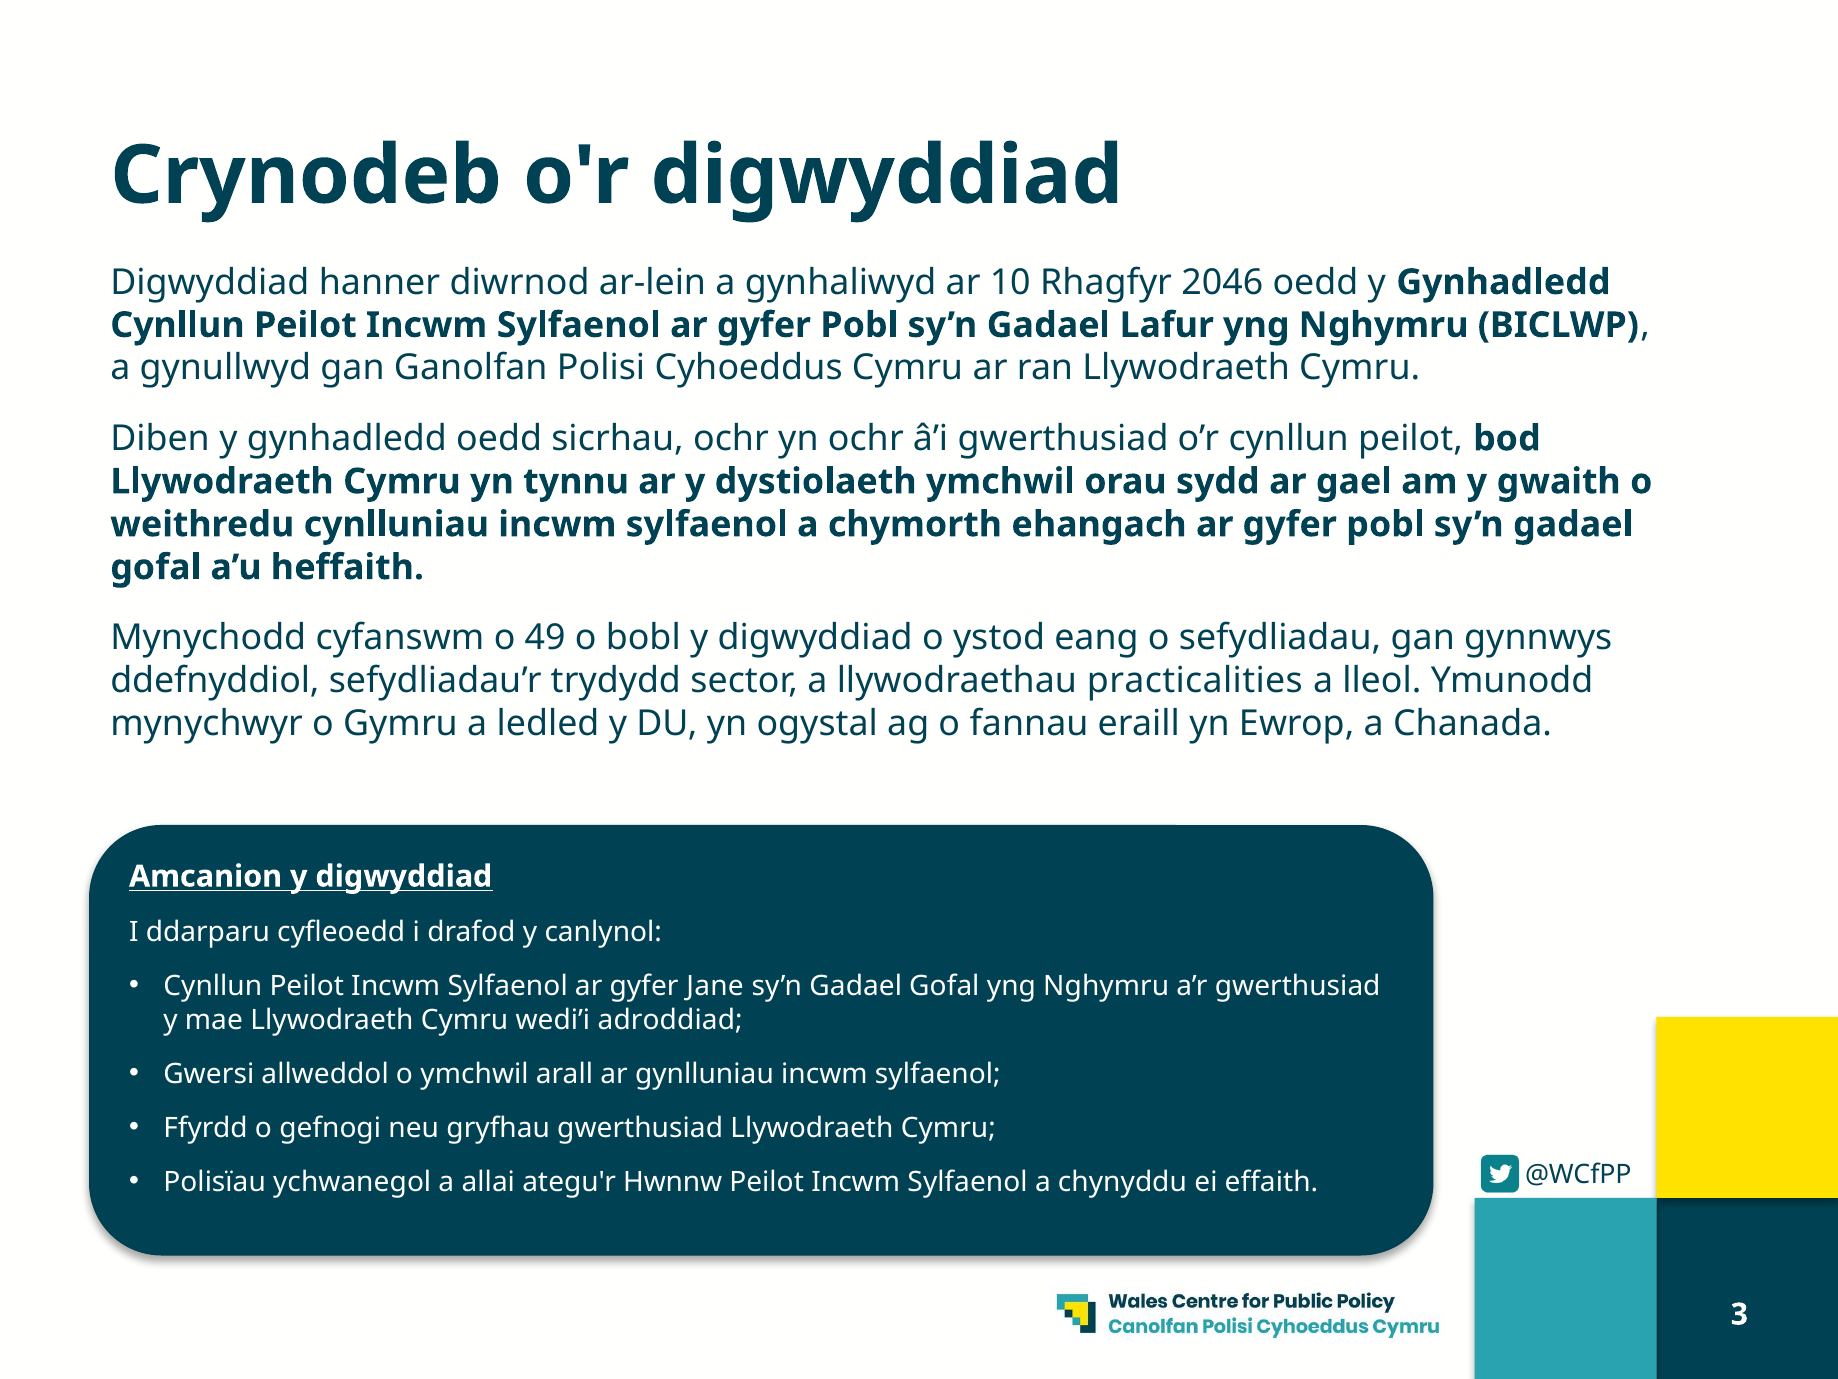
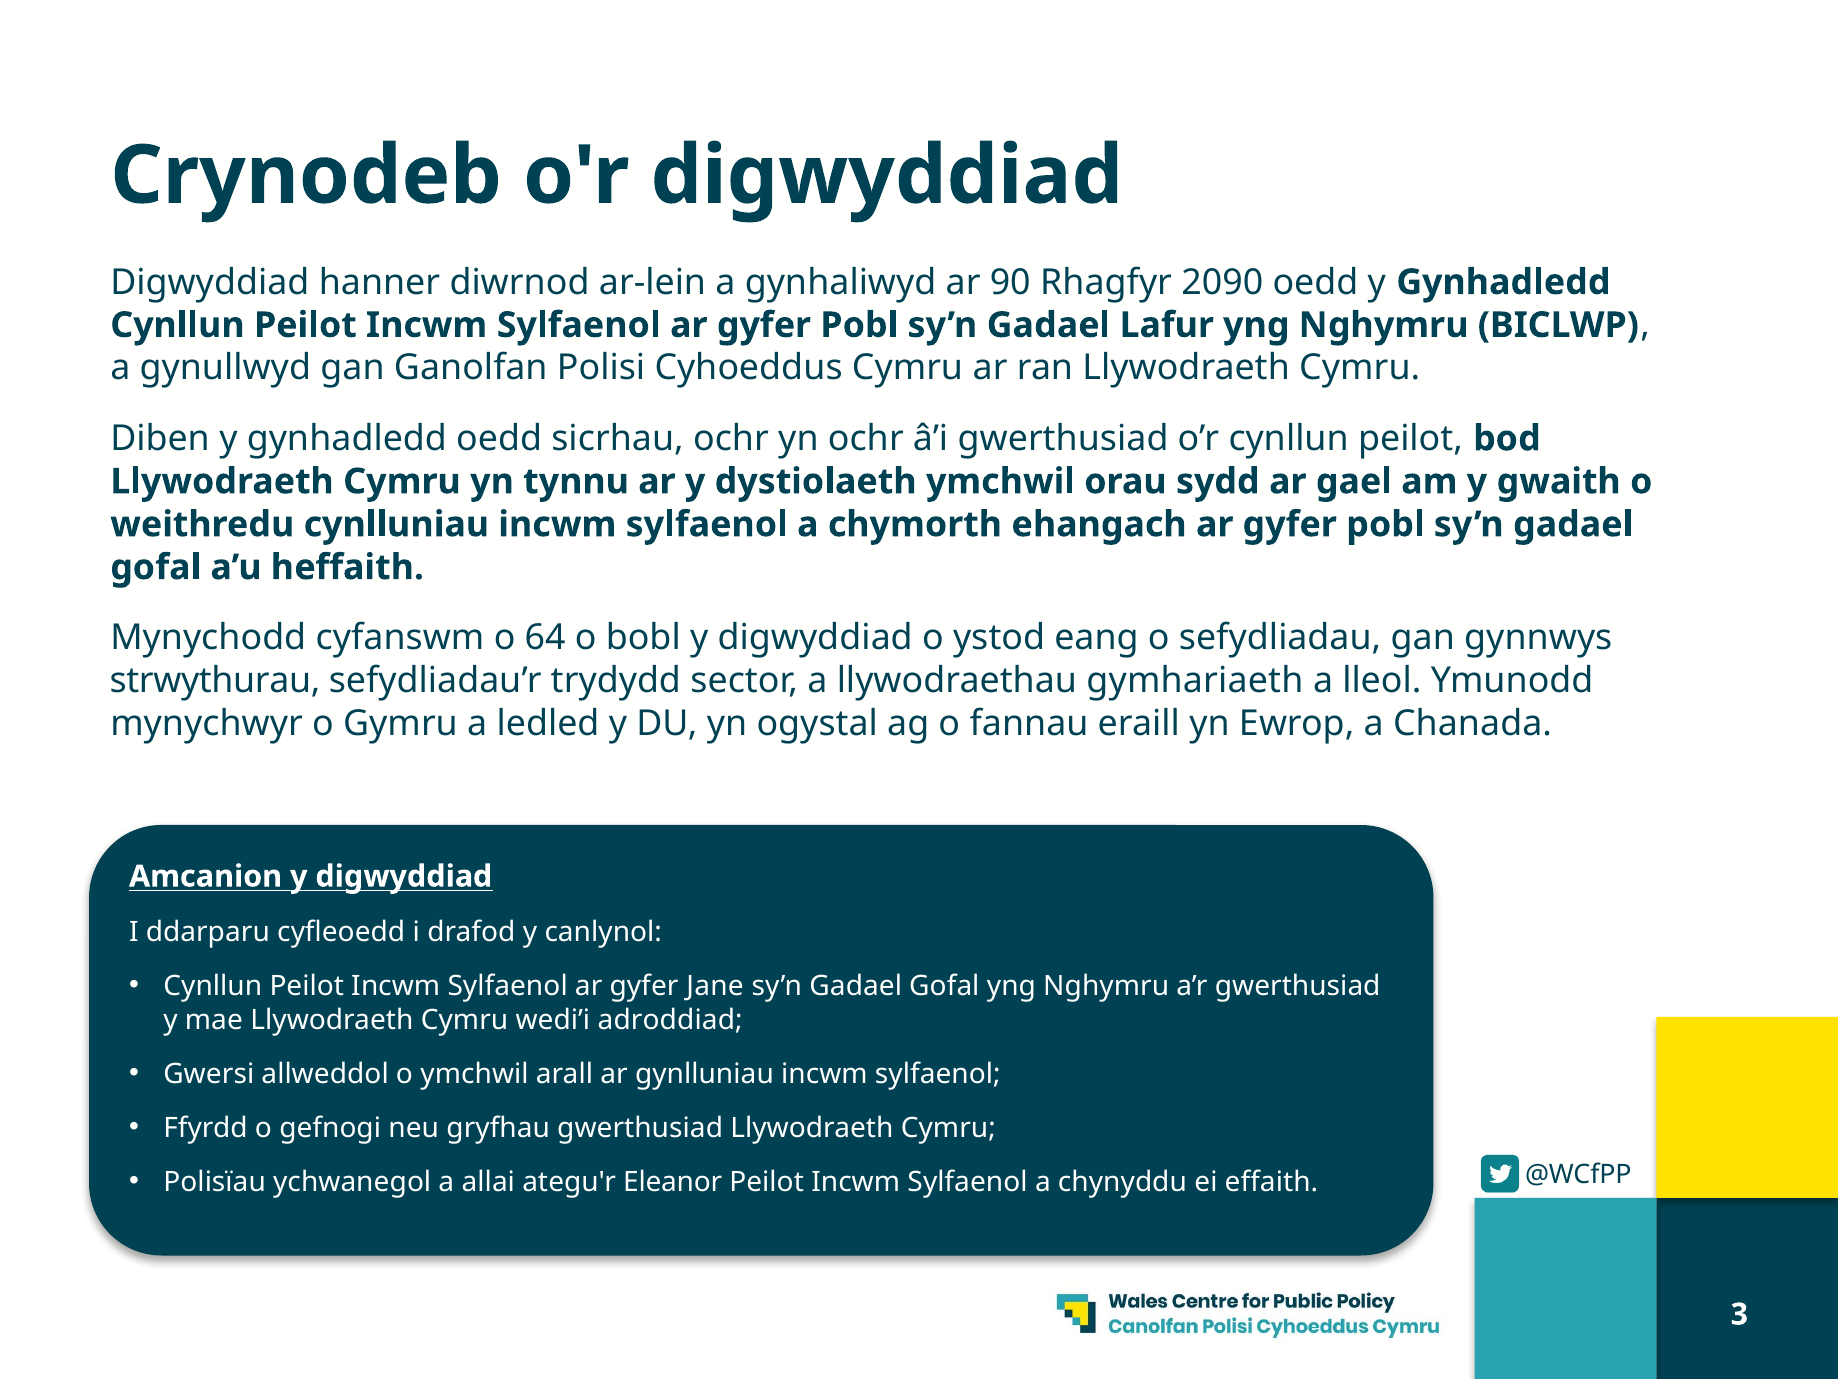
10: 10 -> 90 (1010, 282)
2046: 2046 -> 2090 (1222, 282)
49: 49 -> 64 (545, 638)
ddefnyddiol: ddefnyddiol -> strwythurau (215, 681)
practicalities: practicalities -> gymhariaeth (1195, 681)
Hwnnw: Hwnnw -> Eleanor (673, 1182)
